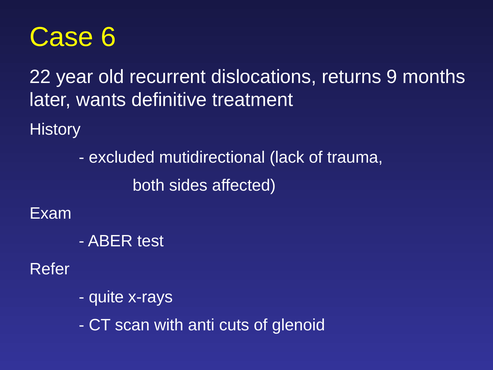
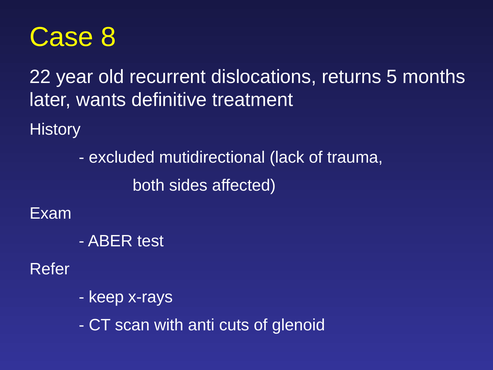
6: 6 -> 8 (108, 37)
9: 9 -> 5 (392, 77)
quite: quite -> keep (106, 297)
